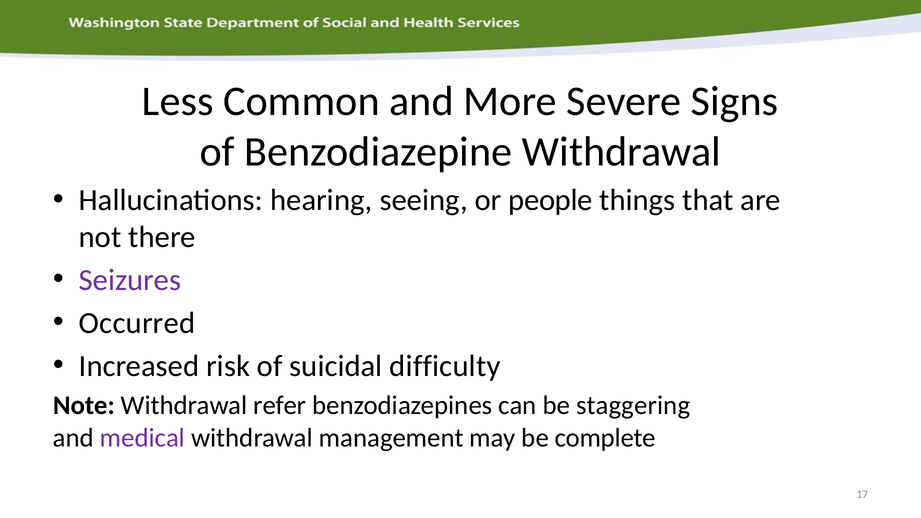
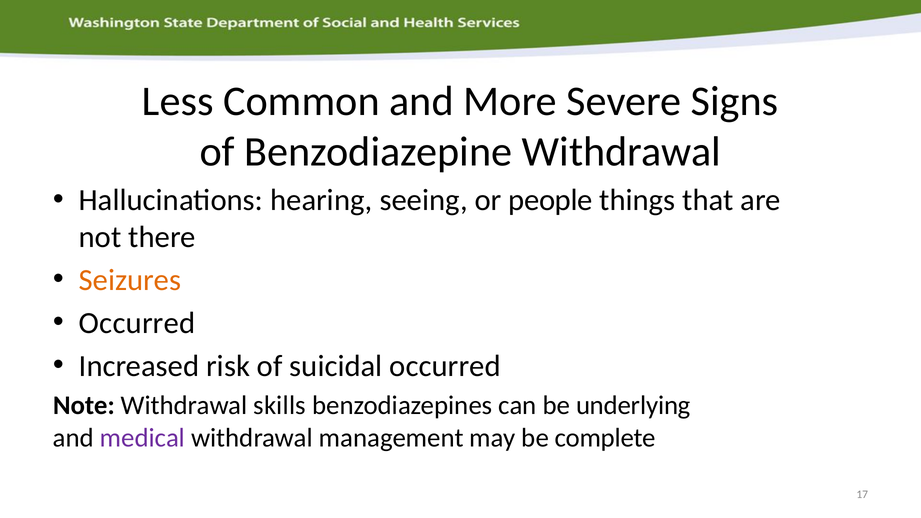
Seizures colour: purple -> orange (130, 280)
suicidal difficulty: difficulty -> occurred (445, 366)
refer: refer -> skills (280, 406)
staggering: staggering -> underlying (633, 406)
